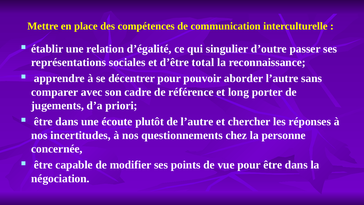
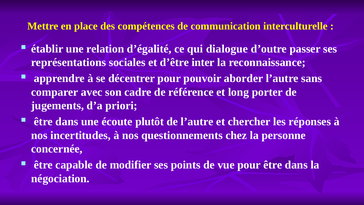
singulier: singulier -> dialogue (227, 49)
total: total -> inter (203, 62)
